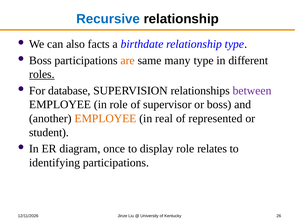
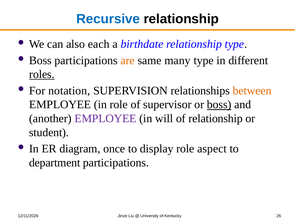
facts: facts -> each (99, 44)
database: database -> notation (69, 91)
between colour: purple -> orange (252, 91)
boss underline: none -> present (219, 105)
EMPLOYEE colour: orange -> purple (105, 119)
real: real -> will (164, 119)
of represented: represented -> relationship (216, 119)
relates: relates -> aspect (212, 149)
identifying: identifying -> department (55, 163)
